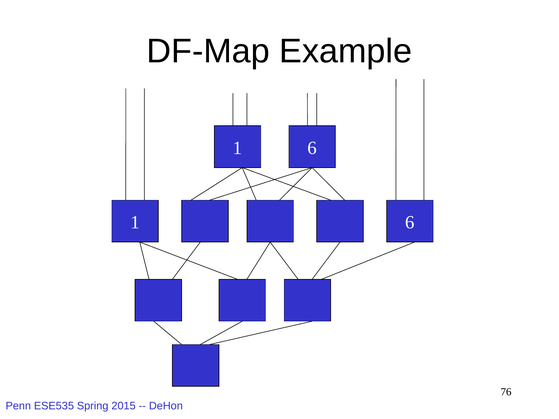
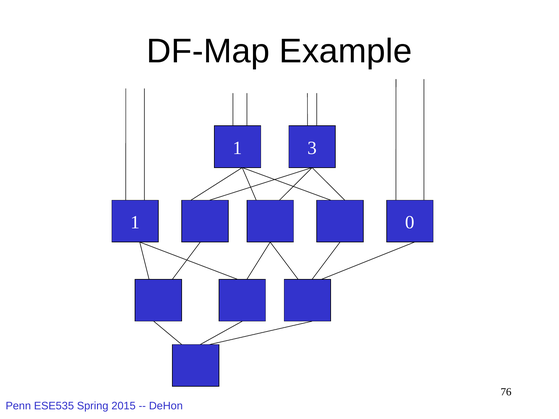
6: 6 -> 3 (312, 148)
6: 6 -> 0 (410, 223)
